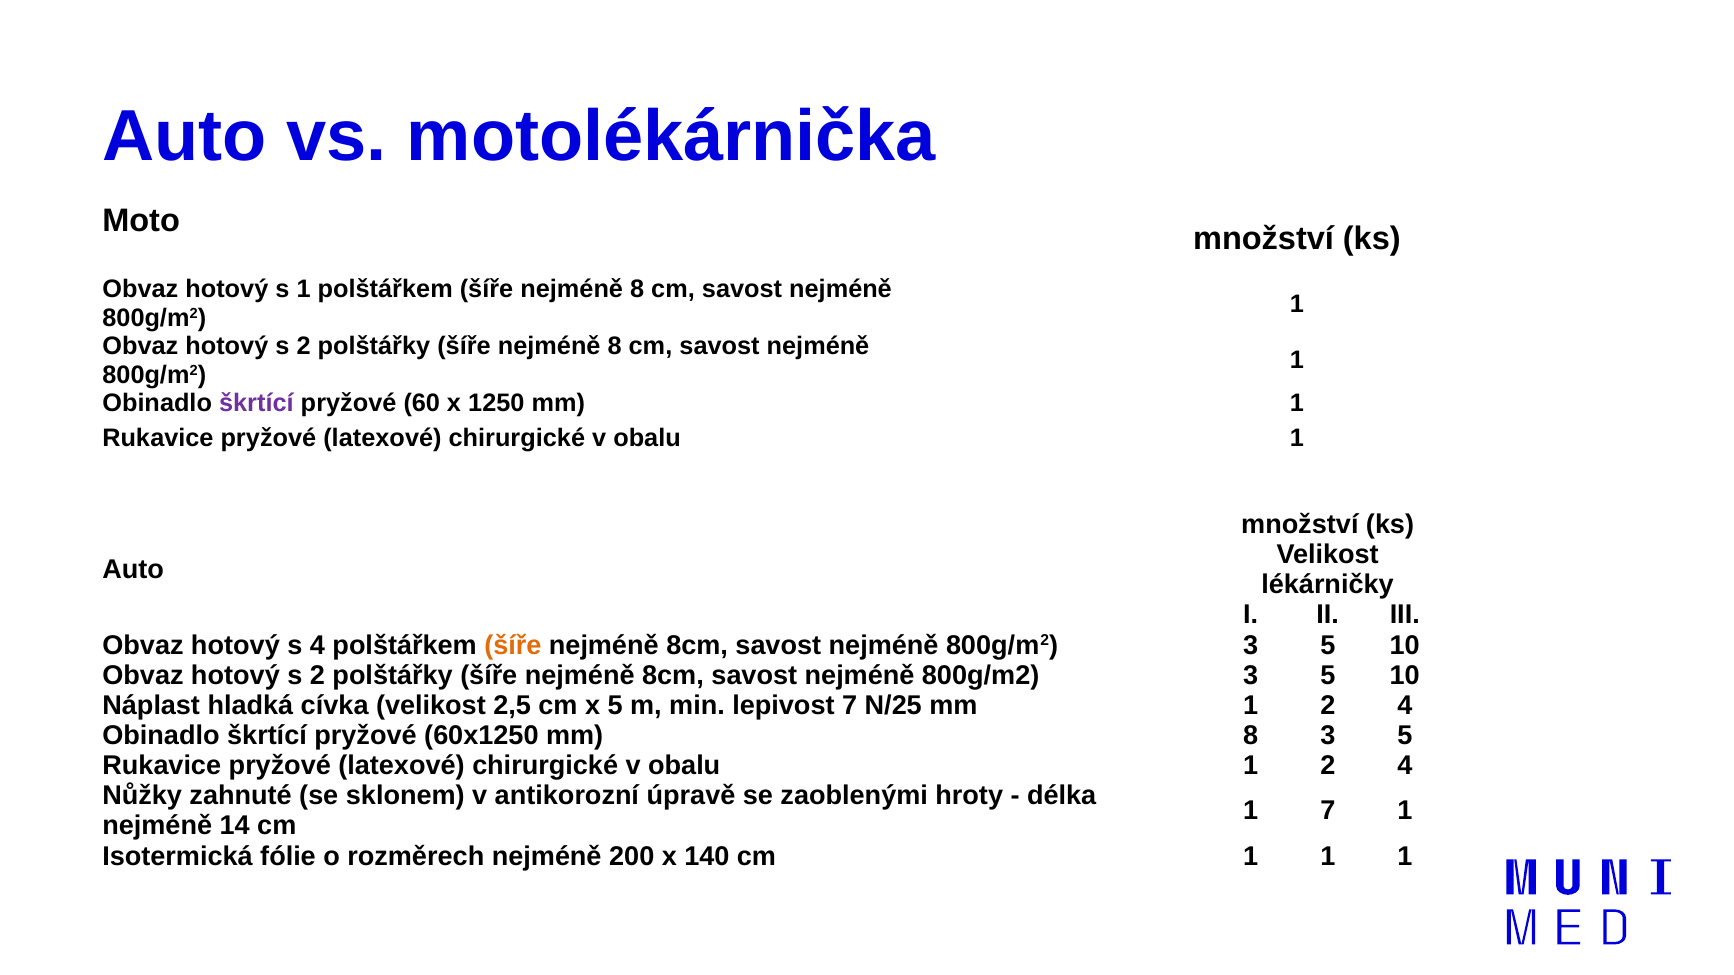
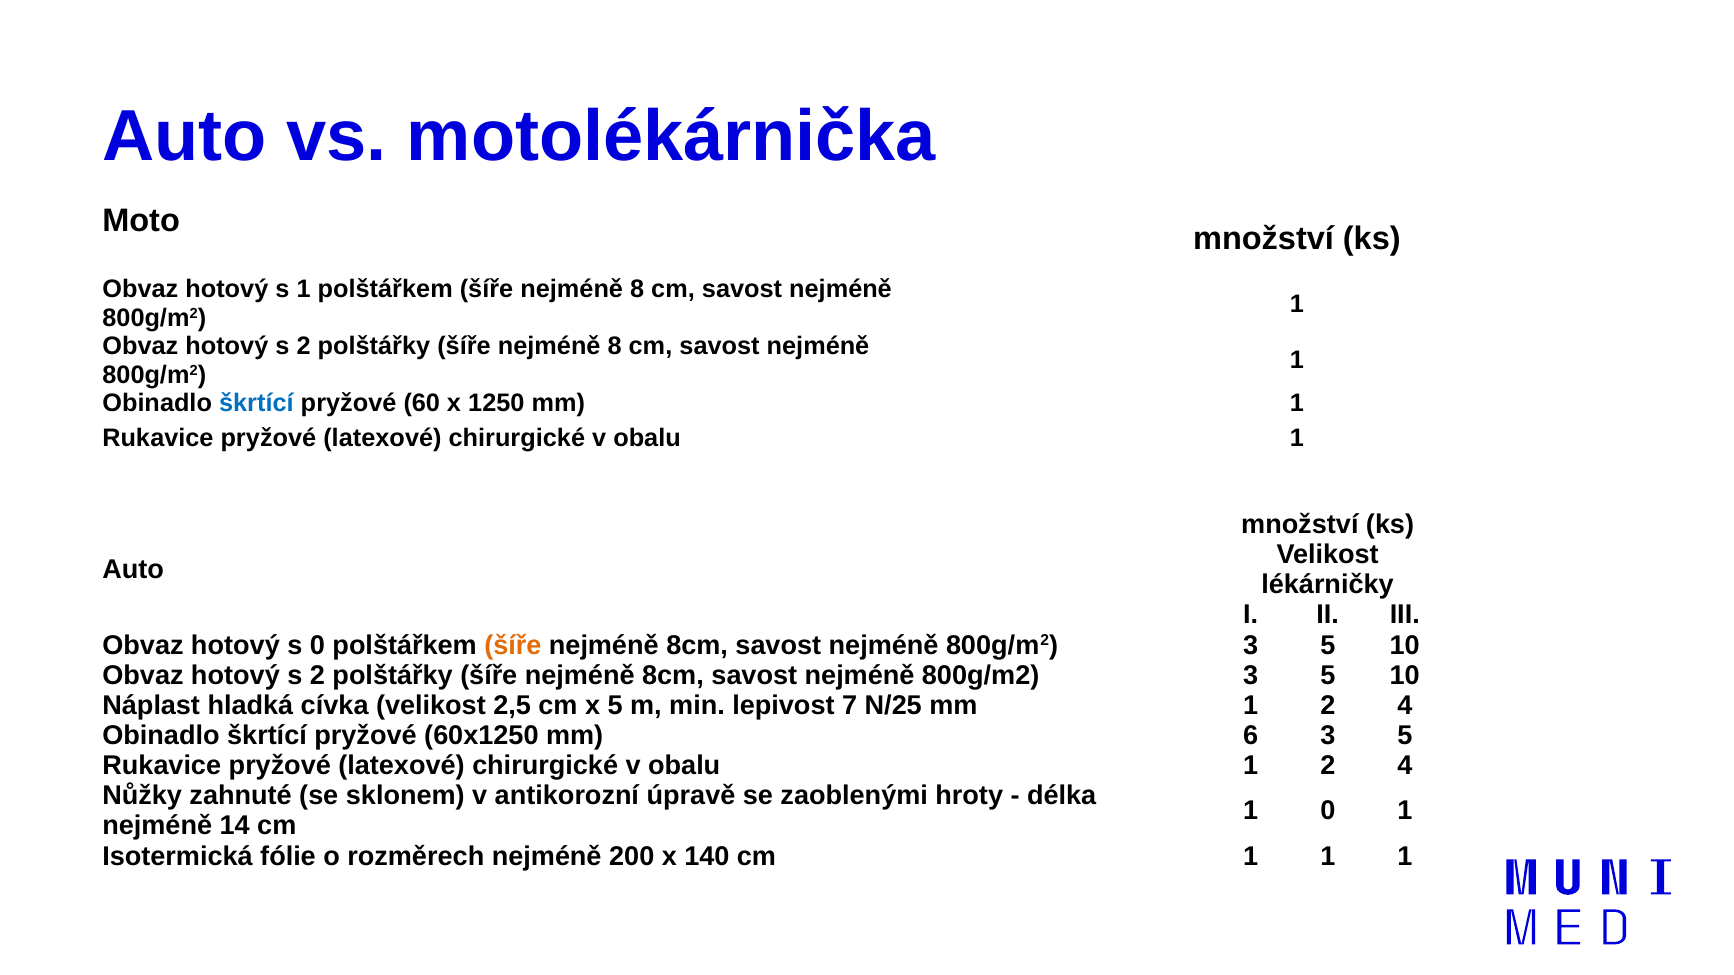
škrtící colour: purple -> blue (256, 403)
s 4: 4 -> 0 (317, 645)
mm 8: 8 -> 6 (1251, 736)
1 7: 7 -> 0 (1328, 811)
